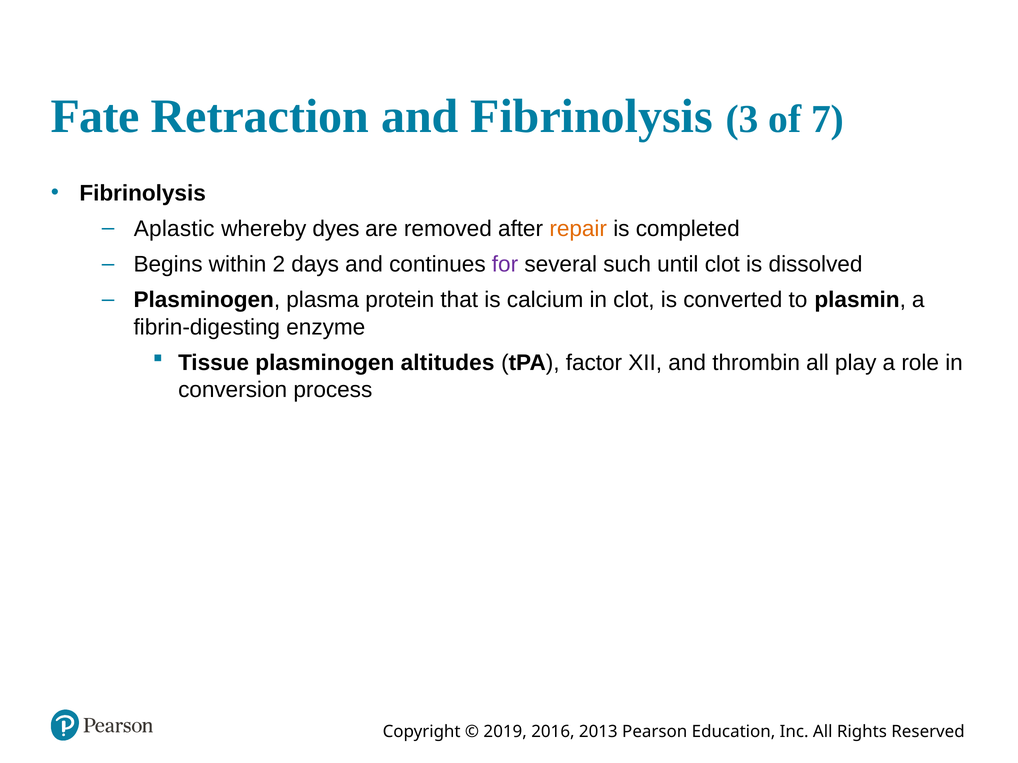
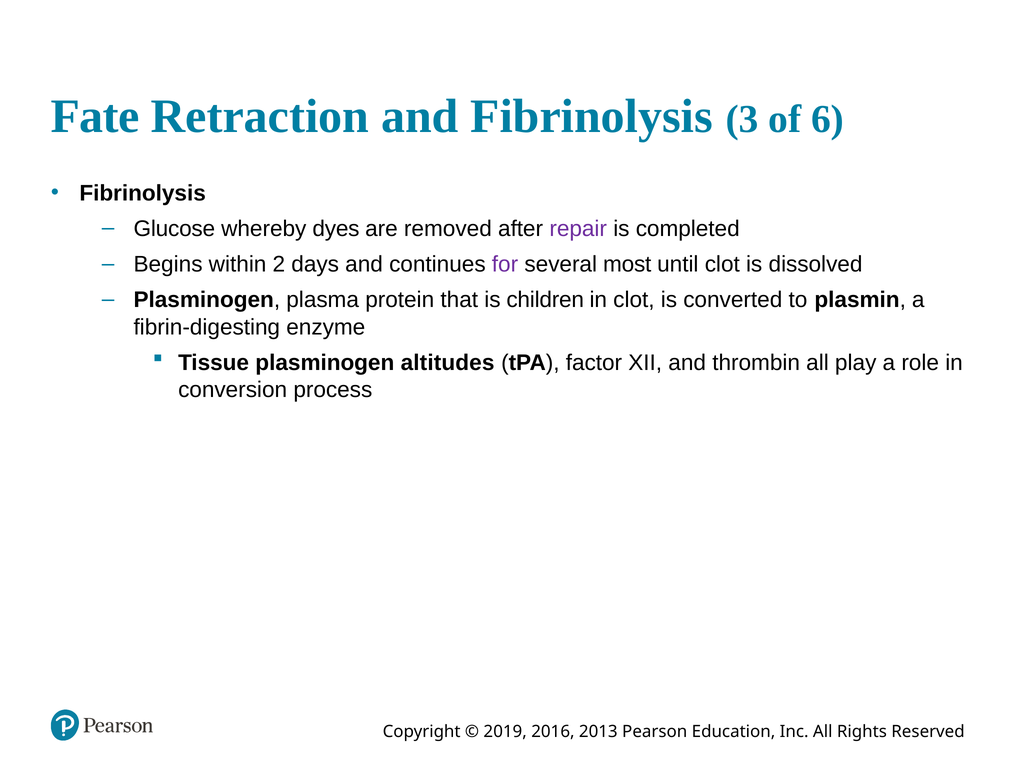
7: 7 -> 6 (828, 119)
Aplastic: Aplastic -> Glucose (174, 229)
repair colour: orange -> purple (578, 229)
such: such -> most (627, 265)
calcium: calcium -> children (545, 300)
